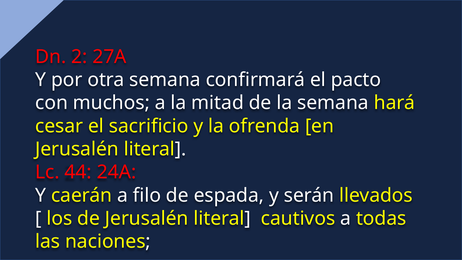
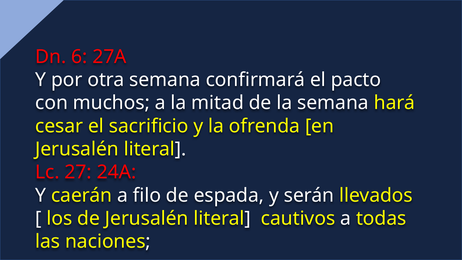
2: 2 -> 6 (79, 57)
44: 44 -> 27 (78, 172)
